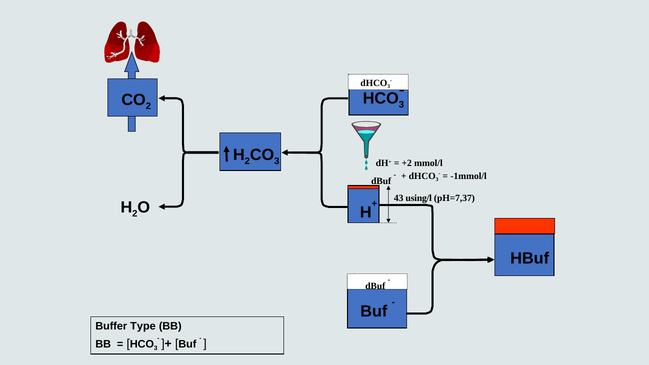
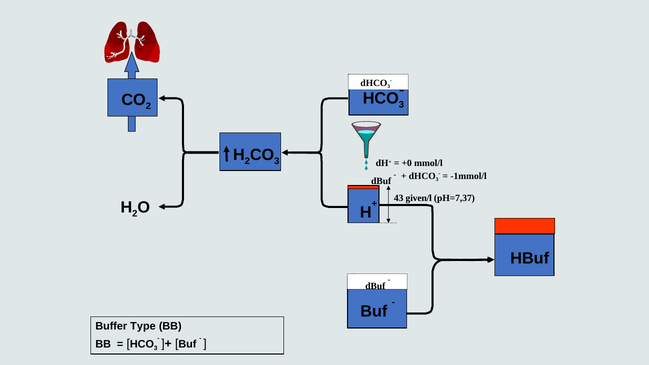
+2: +2 -> +0 (407, 163)
using/l: using/l -> given/l (419, 198)
